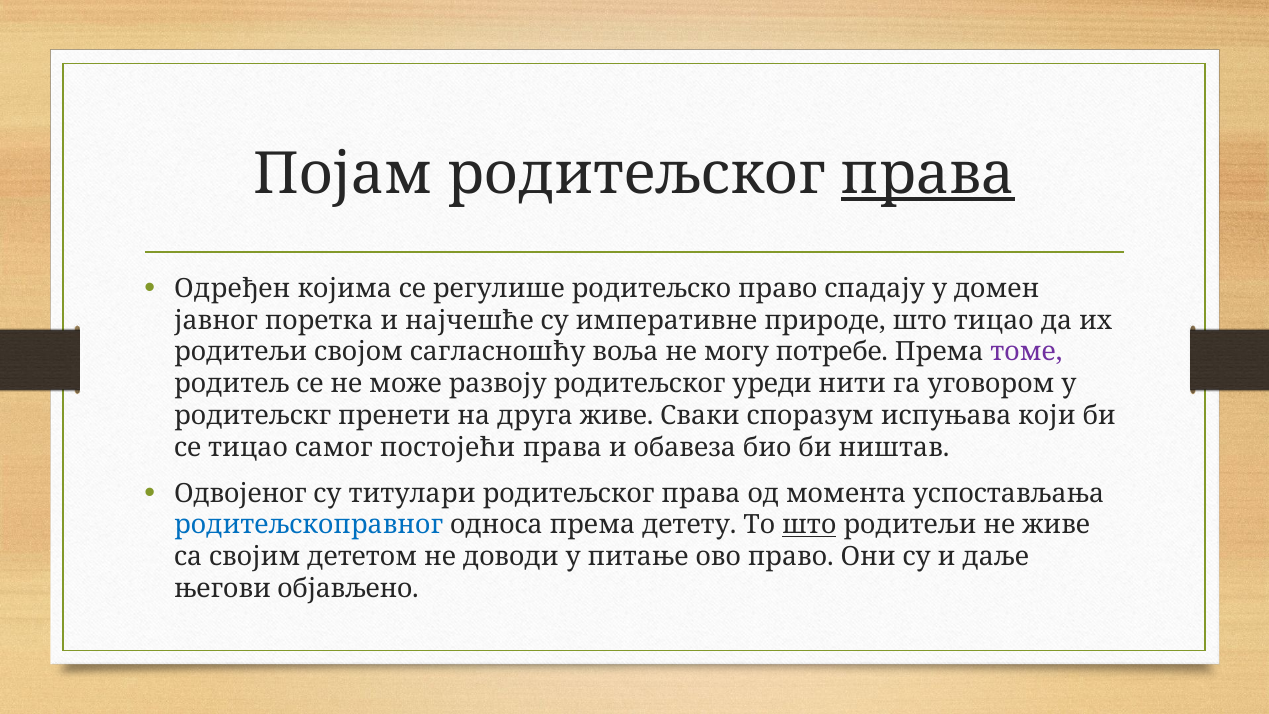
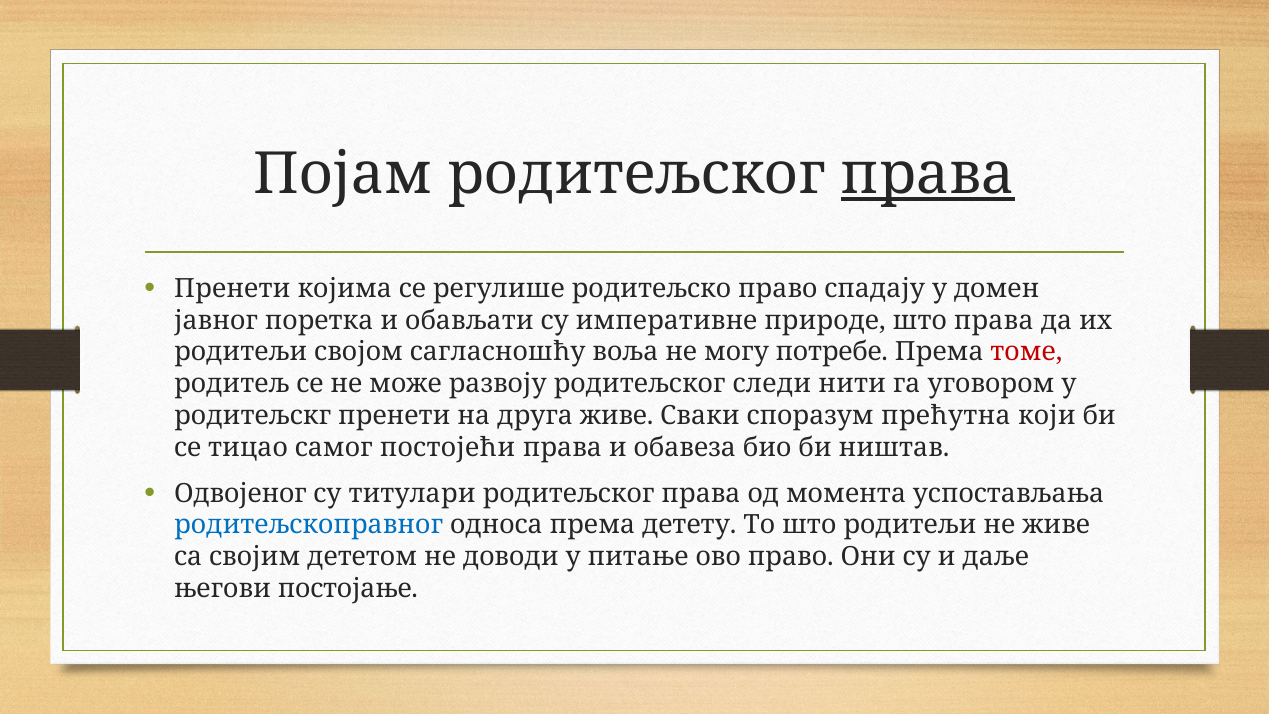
Одређен: Одређен -> Пренети (232, 289)
најчешће: најчешће -> обављати (469, 320)
што тицао: тицао -> права (994, 320)
томе colour: purple -> red (1026, 352)
уреди: уреди -> следи (772, 384)
испуњава: испуњава -> прећутна (946, 416)
што underline: present -> none (809, 525)
објављено: објављено -> постојање (348, 589)
